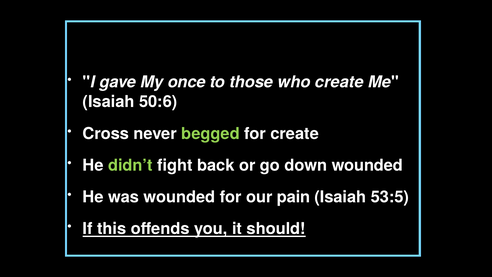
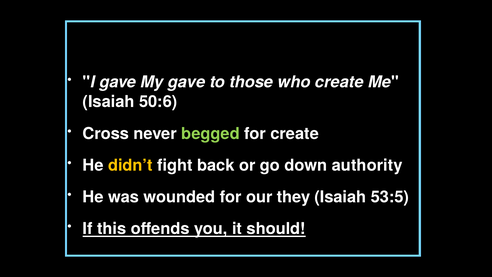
My once: once -> gave (187, 82)
didn’t colour: light green -> yellow (130, 165)
down wounded: wounded -> authority (367, 165)
pain: pain -> they (294, 197)
